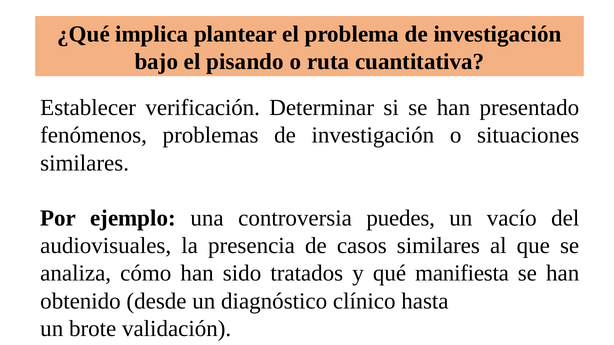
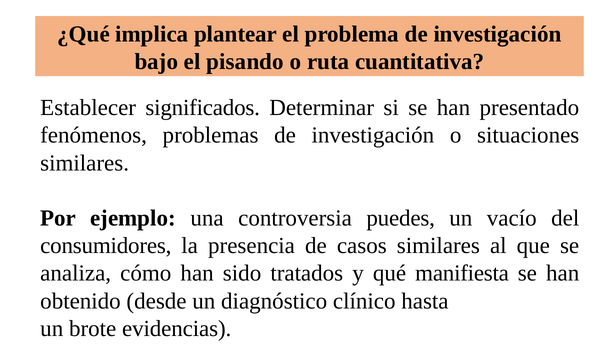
verificación: verificación -> significados (203, 108)
audiovisuales: audiovisuales -> consumidores (106, 246)
validación: validación -> evidencias (177, 329)
